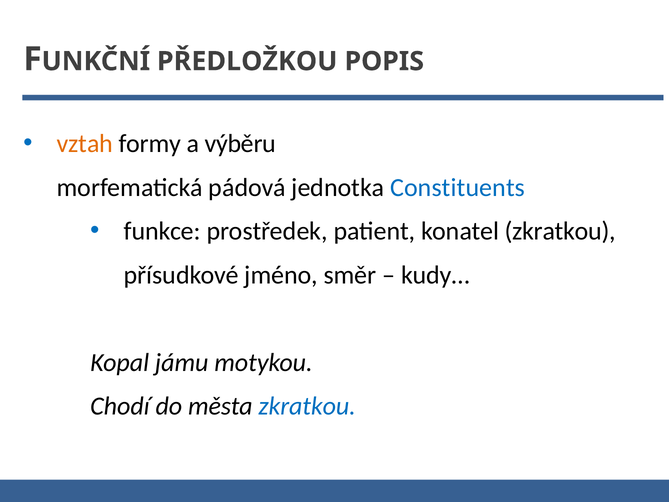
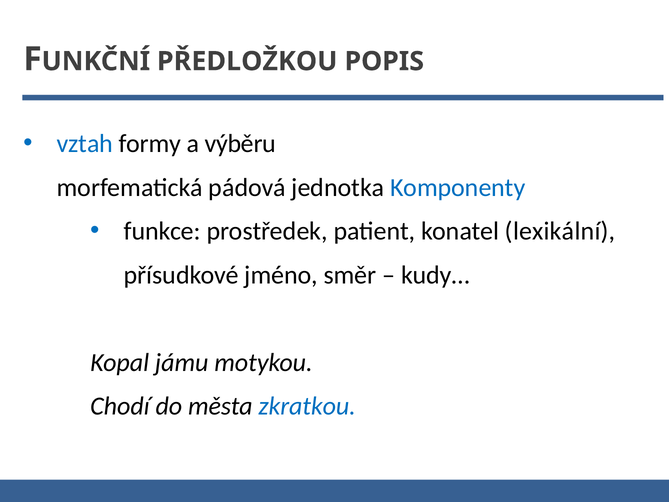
vztah colour: orange -> blue (85, 144)
Constituents: Constituents -> Komponenty (458, 187)
konatel zkratkou: zkratkou -> lexikální (560, 231)
